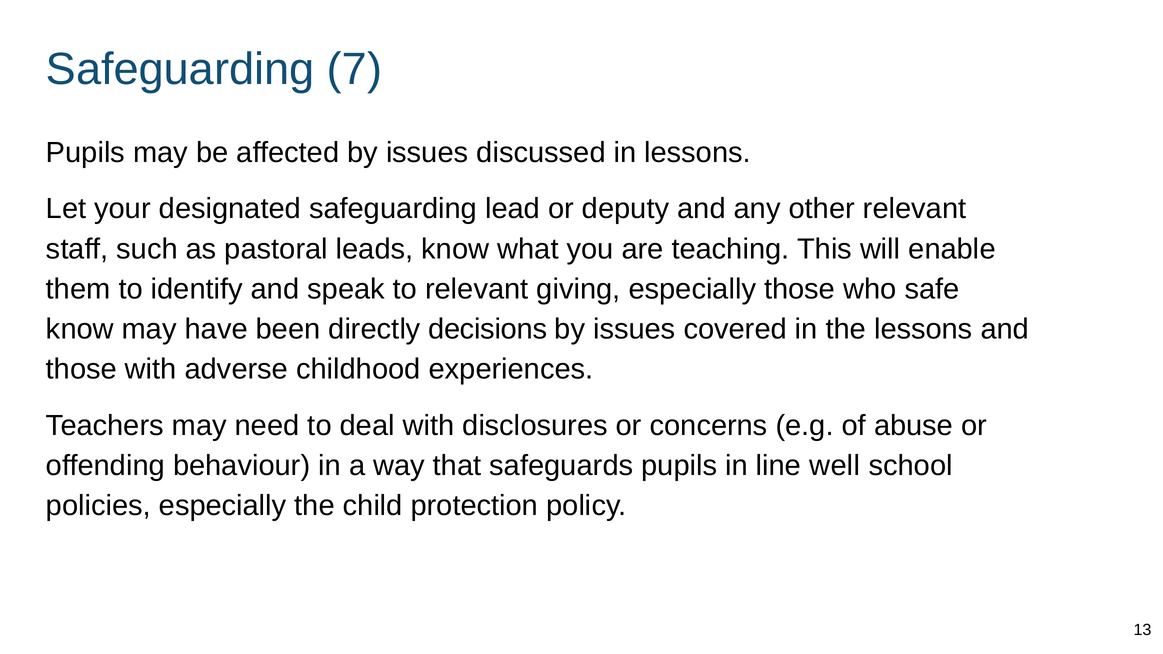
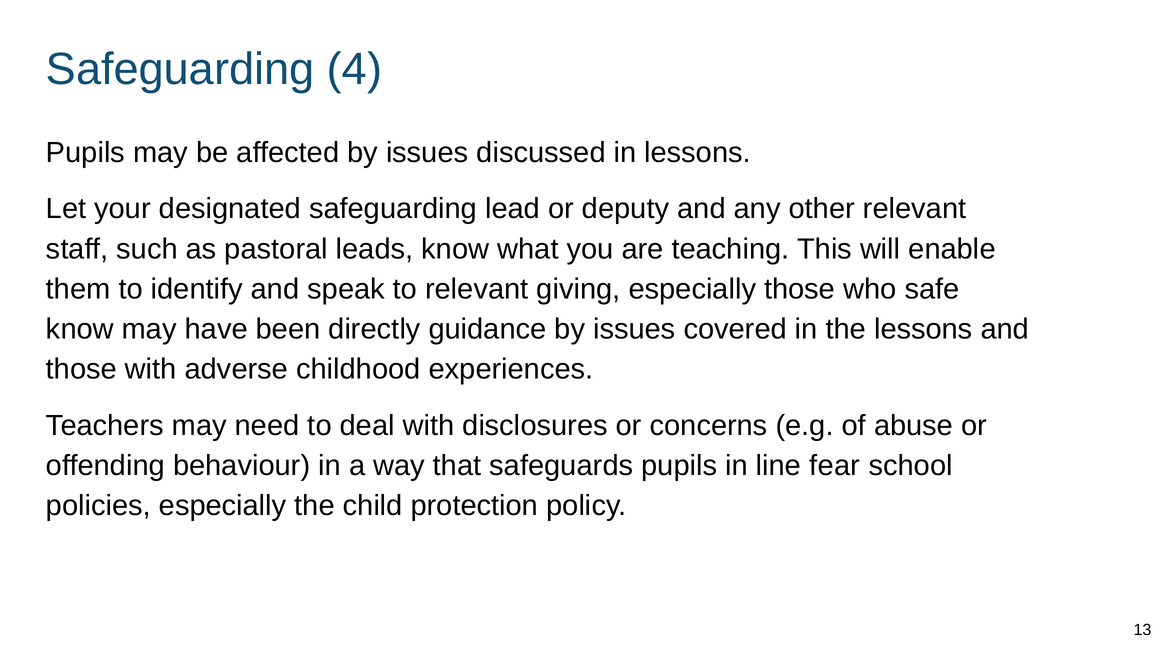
7: 7 -> 4 (354, 69)
decisions: decisions -> guidance (488, 329)
well: well -> fear (835, 466)
